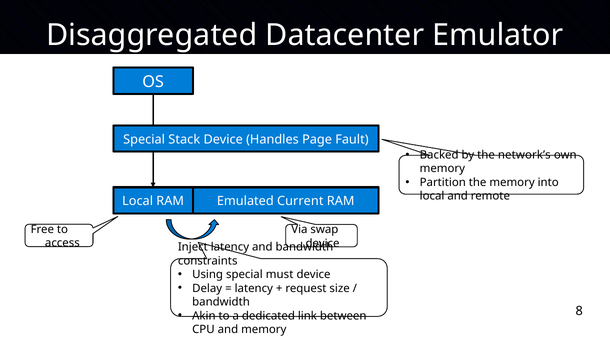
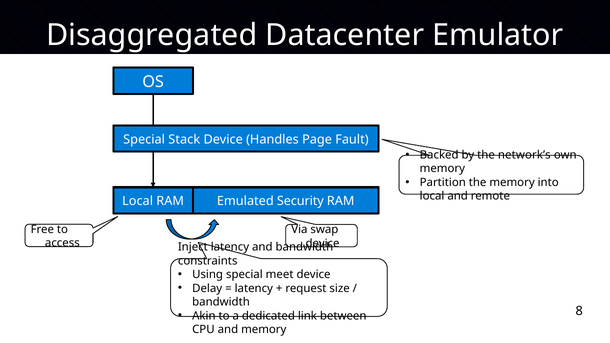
Current: Current -> Security (300, 201)
must: must -> meet (280, 275)
